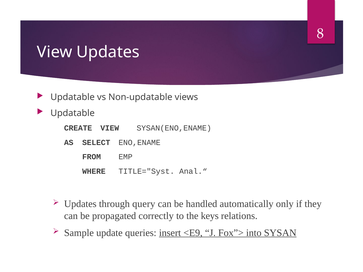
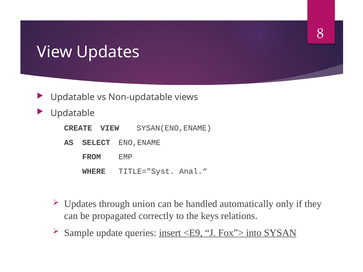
query: query -> union (144, 204)
